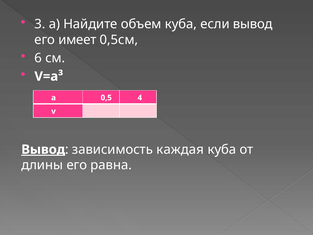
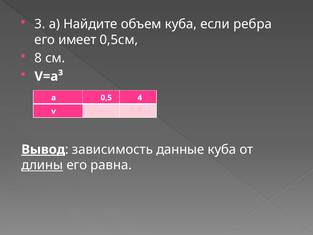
если вывод: вывод -> ребра (253, 24)
6: 6 -> 8 (38, 58)
каждая: каждая -> данные (180, 149)
длины underline: none -> present (42, 165)
